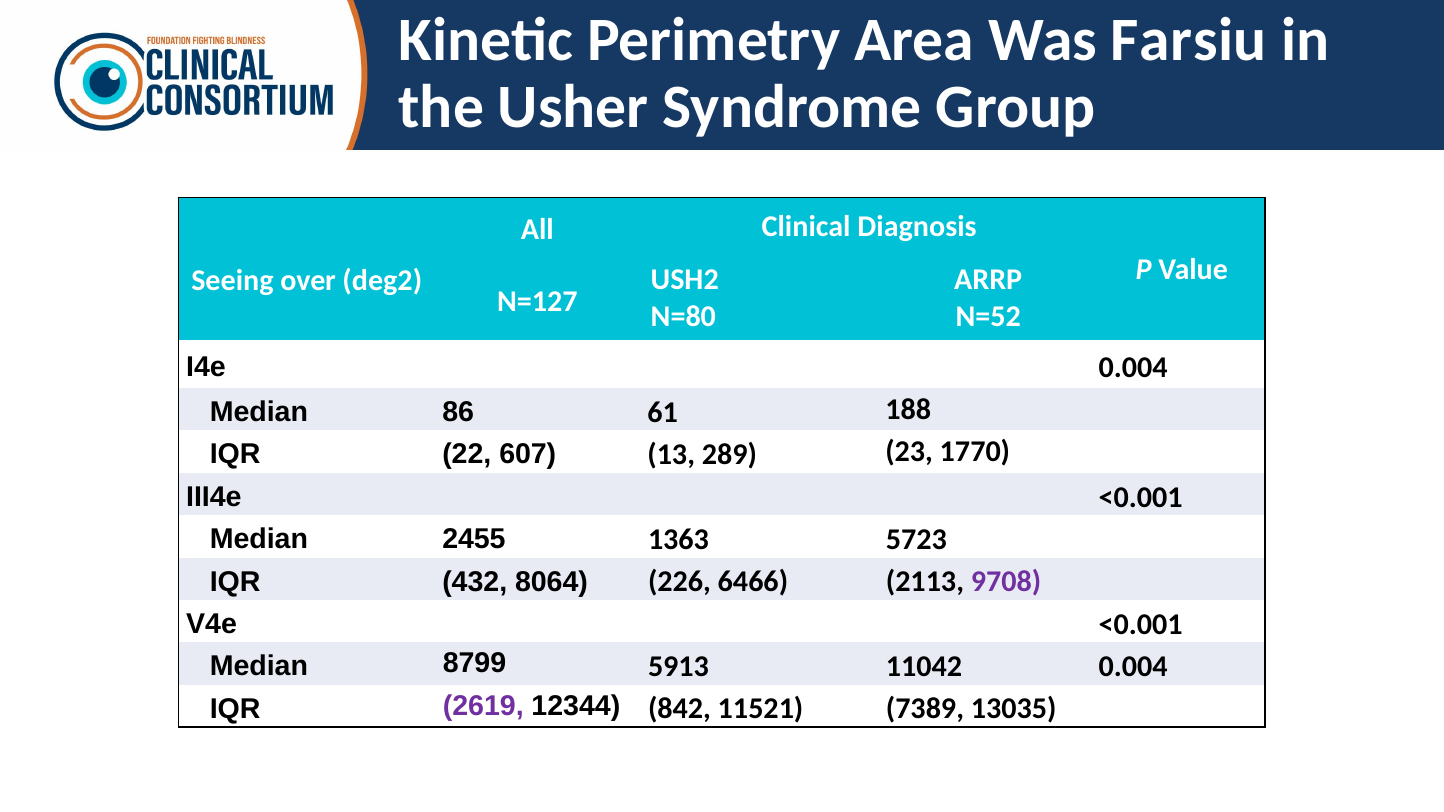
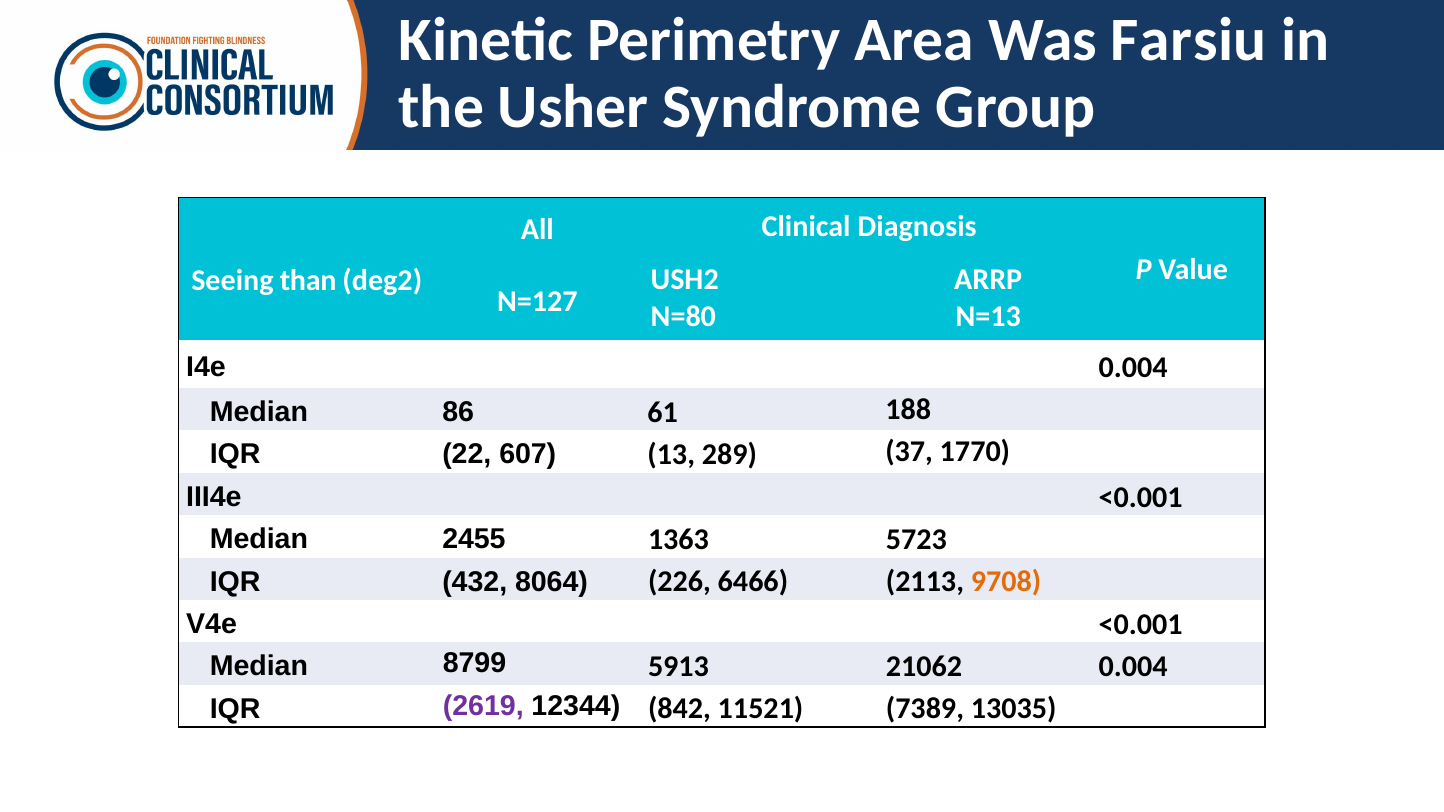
over: over -> than (308, 280)
N=52: N=52 -> N=13 (988, 317)
23: 23 -> 37 (909, 452)
9708 colour: purple -> orange (1006, 582)
11042: 11042 -> 21062 (924, 667)
